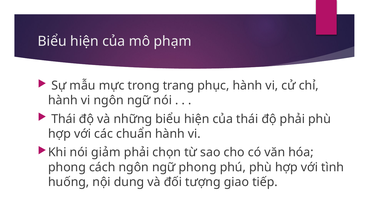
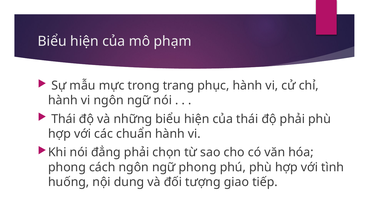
giảm: giảm -> đẳng (106, 152)
